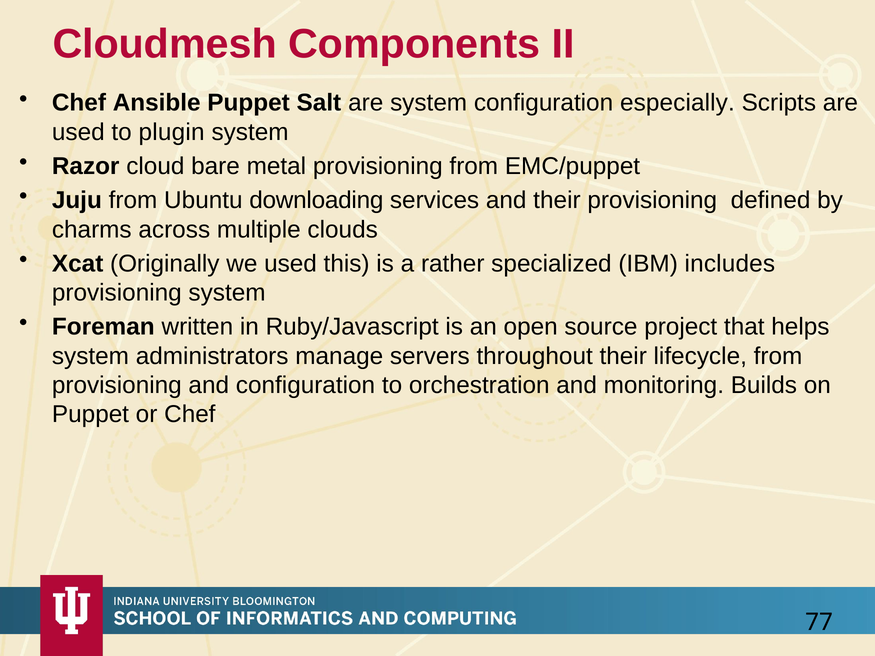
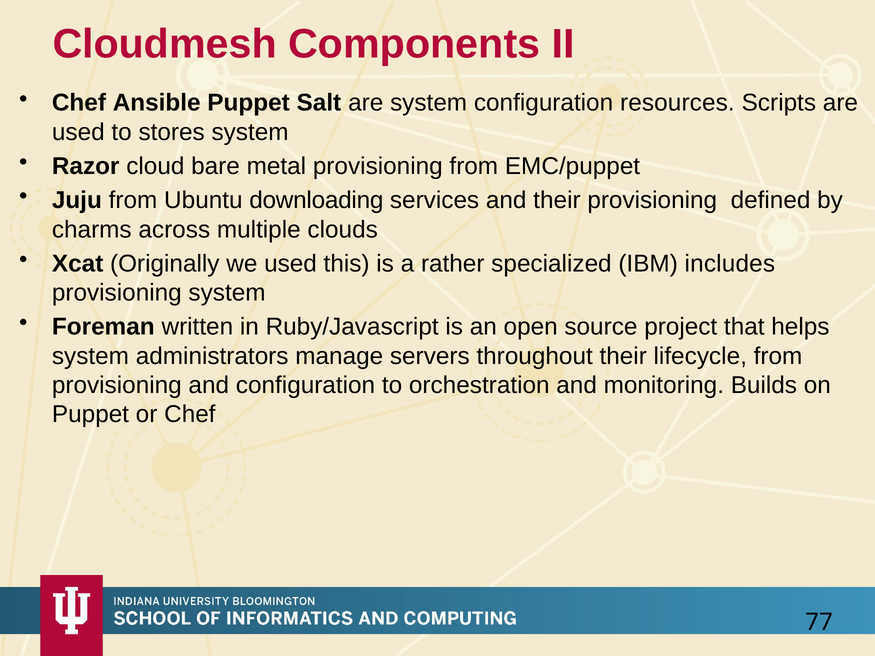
especially: especially -> resources (677, 103)
plugin: plugin -> stores (172, 132)
